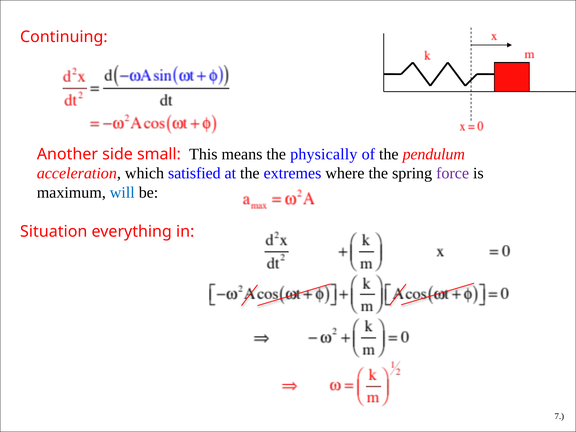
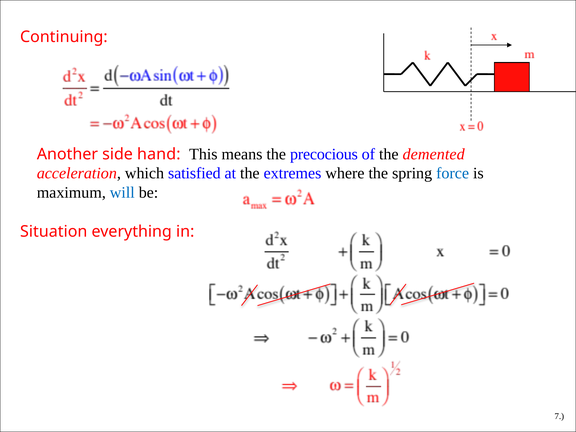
small: small -> hand (159, 154)
physically: physically -> precocious (324, 154)
pendulum: pendulum -> demented (434, 154)
force colour: purple -> blue (453, 173)
